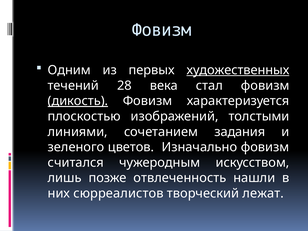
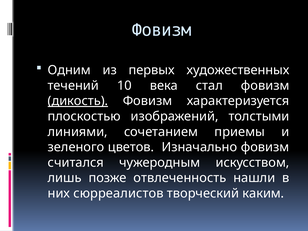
художественных underline: present -> none (238, 70)
28: 28 -> 10 (124, 86)
задания: задания -> приемы (240, 132)
лежат: лежат -> каким (263, 193)
